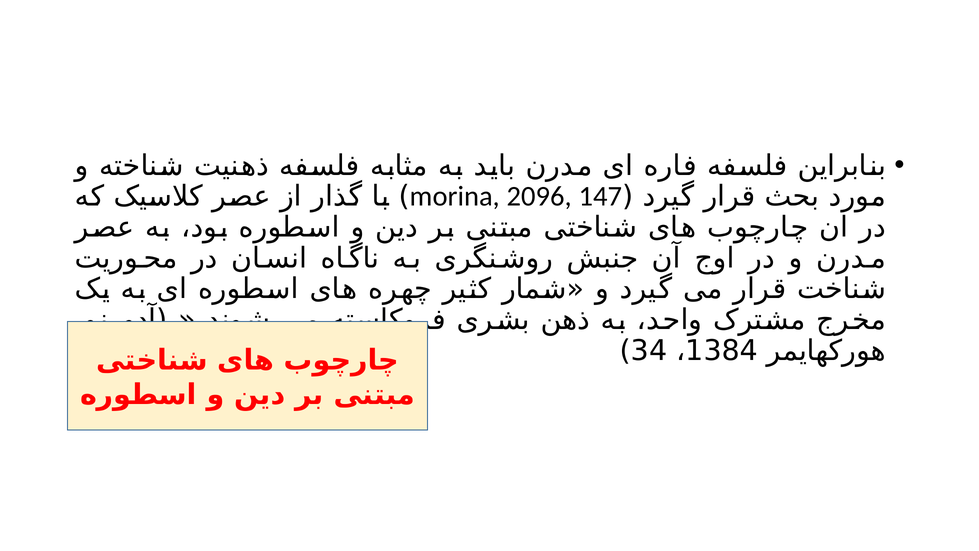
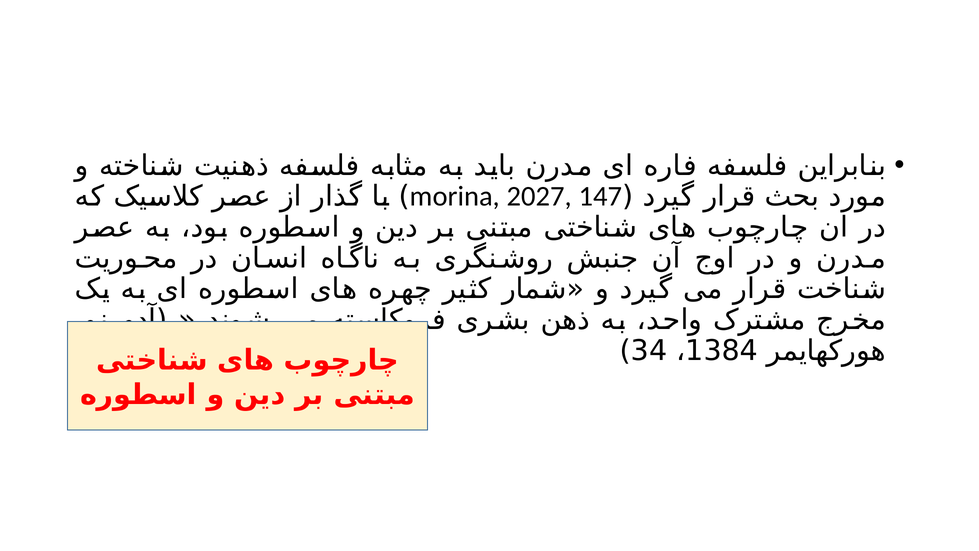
2096: 2096 -> 2027 (539, 196)
